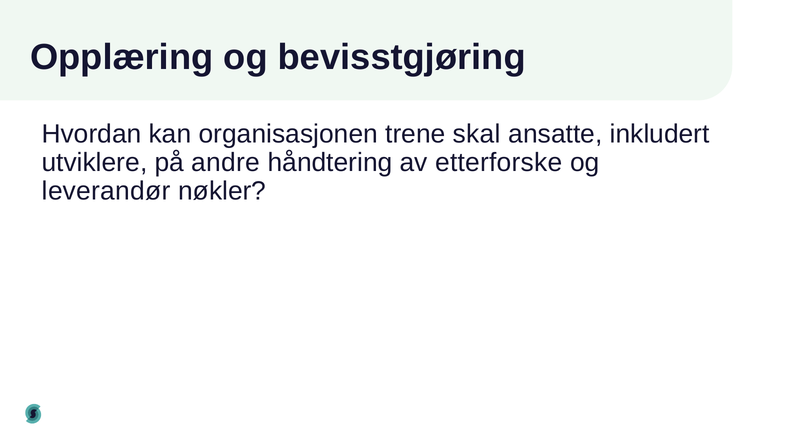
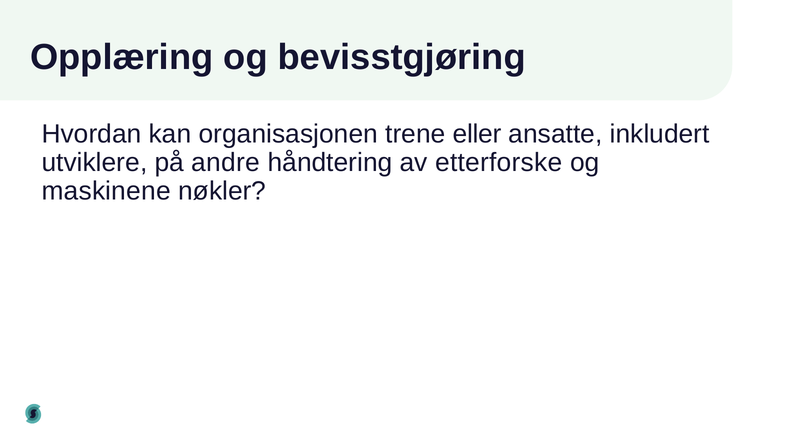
skal: skal -> eller (477, 134)
leverandør: leverandør -> maskinene (106, 191)
